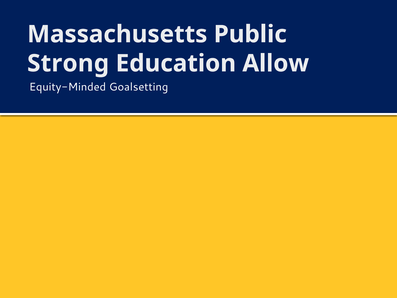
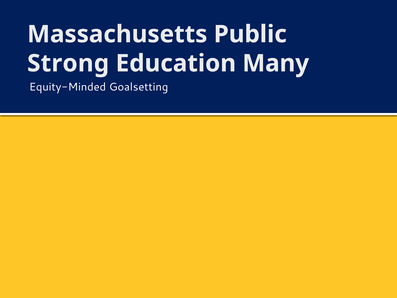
Allow: Allow -> Many (276, 63)
